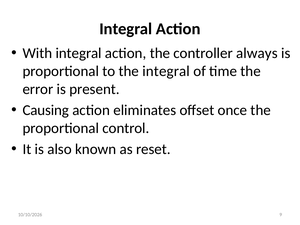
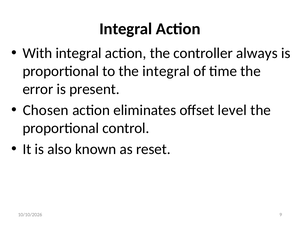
Causing: Causing -> Chosen (46, 110)
once: once -> level (232, 110)
